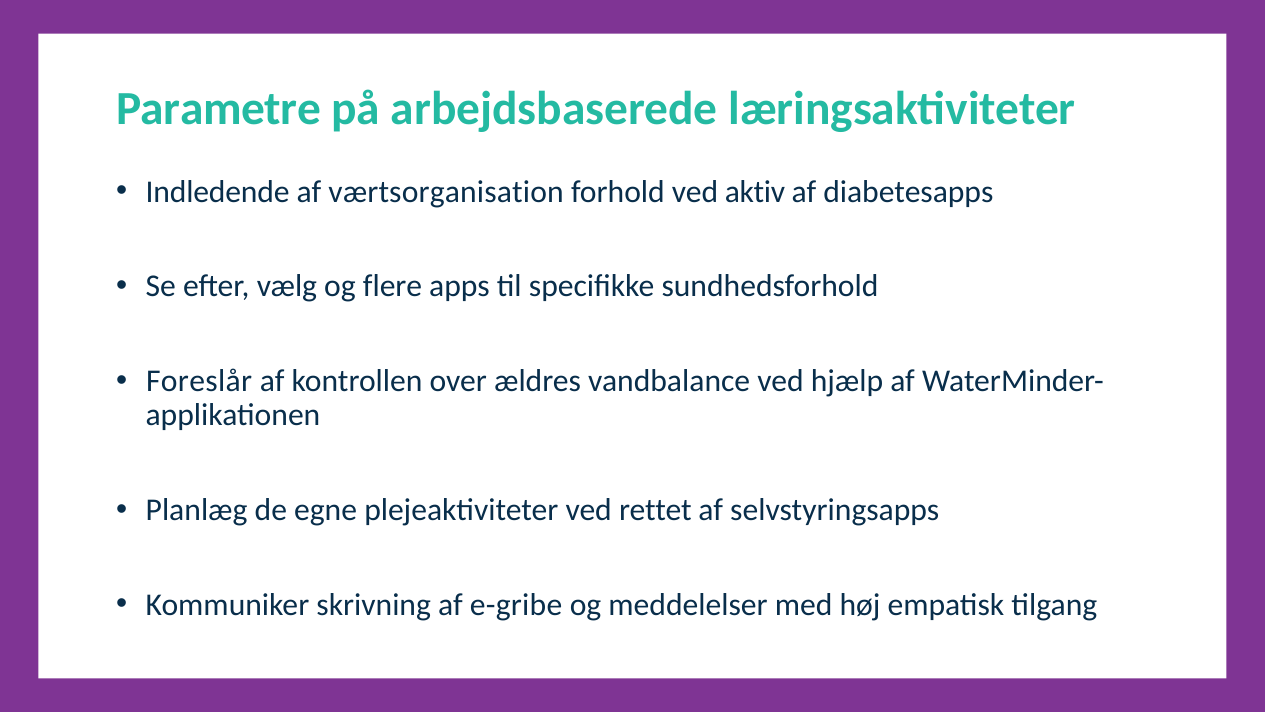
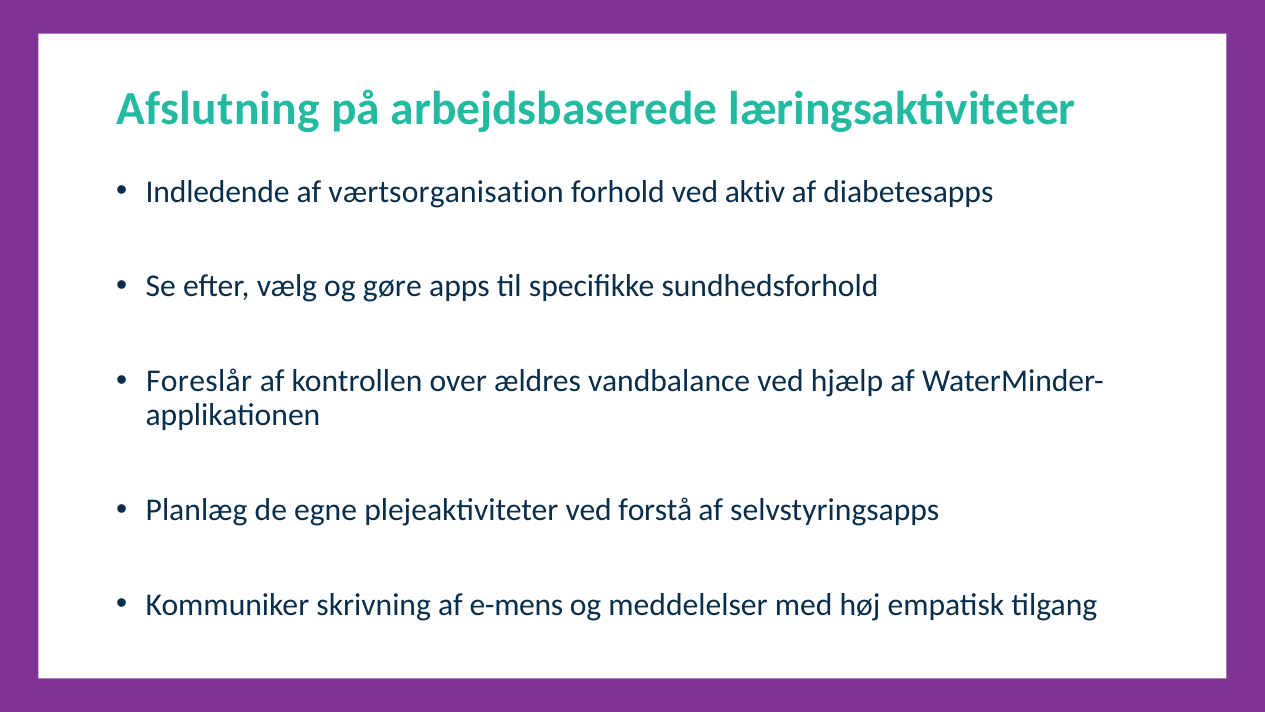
Parametre: Parametre -> Afslutning (218, 109)
flere: flere -> gøre (392, 286)
rettet: rettet -> forstå (655, 510)
e-gribe: e-gribe -> e-mens (516, 604)
